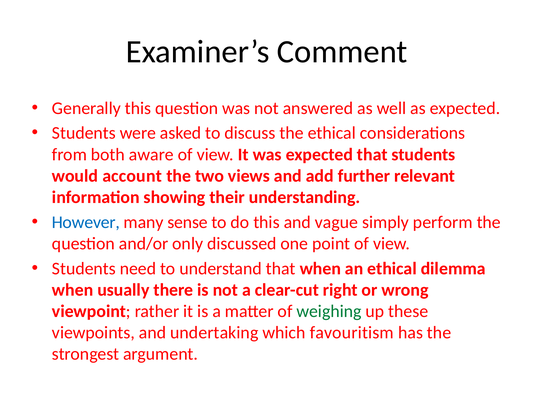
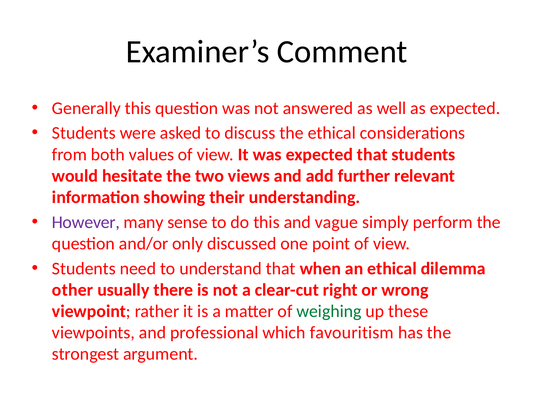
aware: aware -> values (151, 154)
account: account -> hesitate (132, 176)
However colour: blue -> purple (86, 222)
when: when -> other (73, 290)
undertaking: undertaking -> professional (214, 332)
